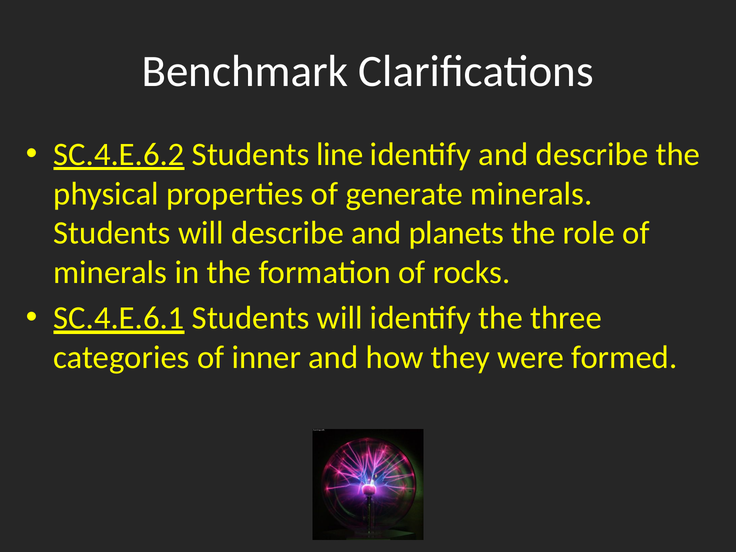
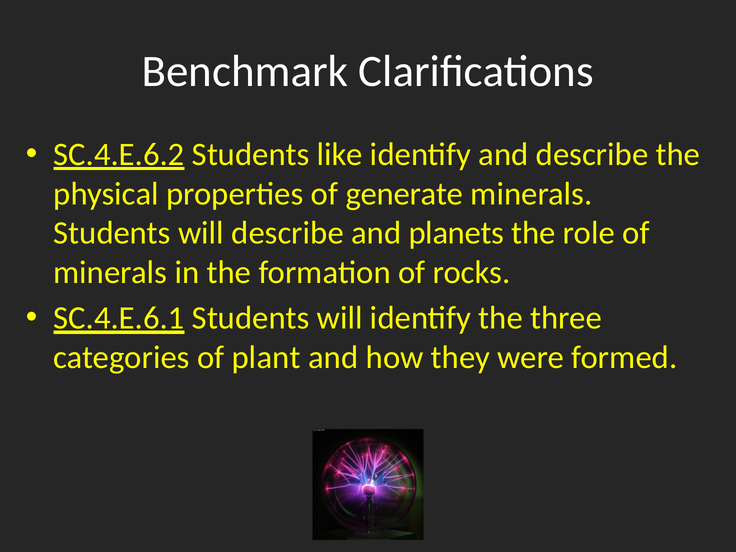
line: line -> like (340, 154)
inner: inner -> plant (266, 357)
